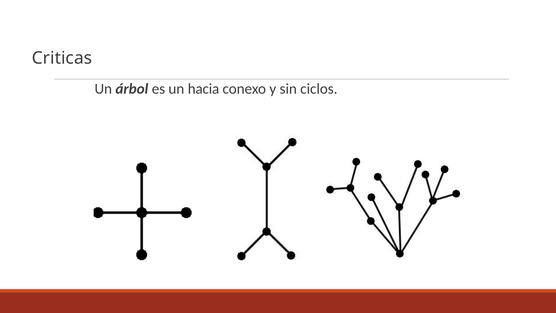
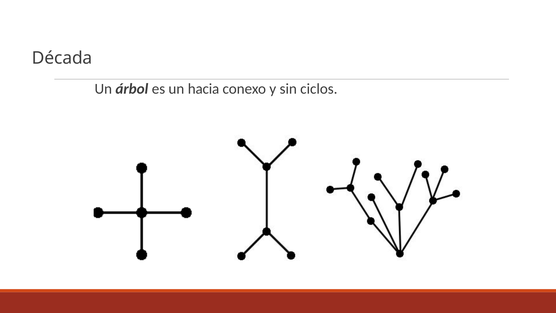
Criticas: Criticas -> Década (62, 58)
